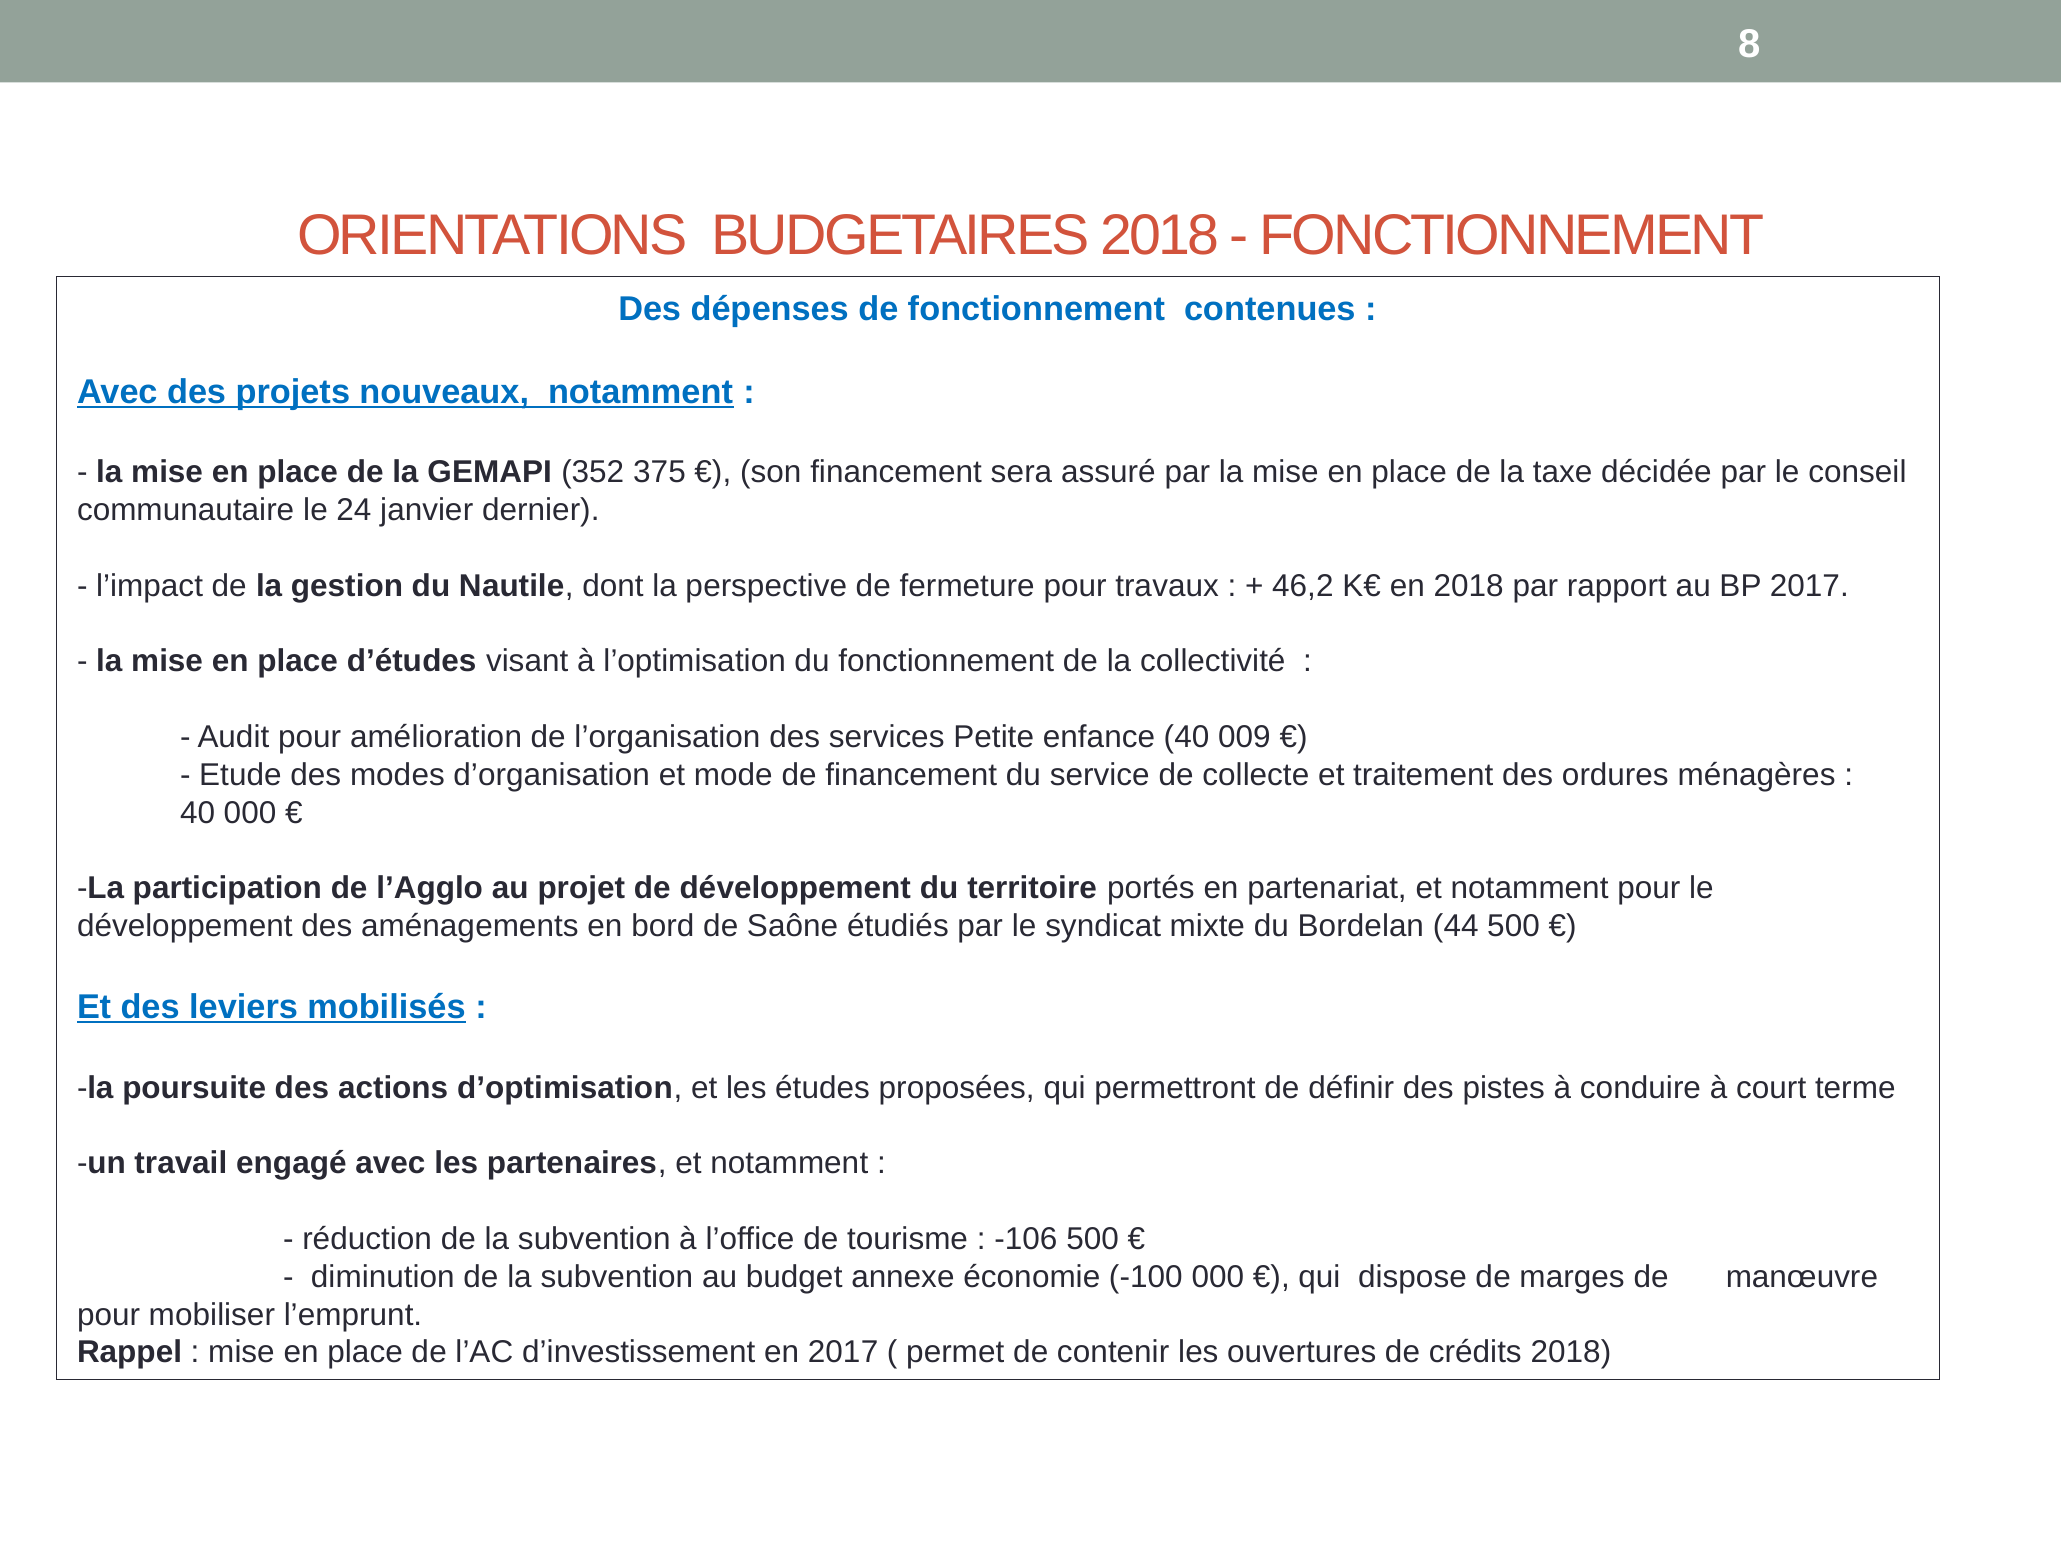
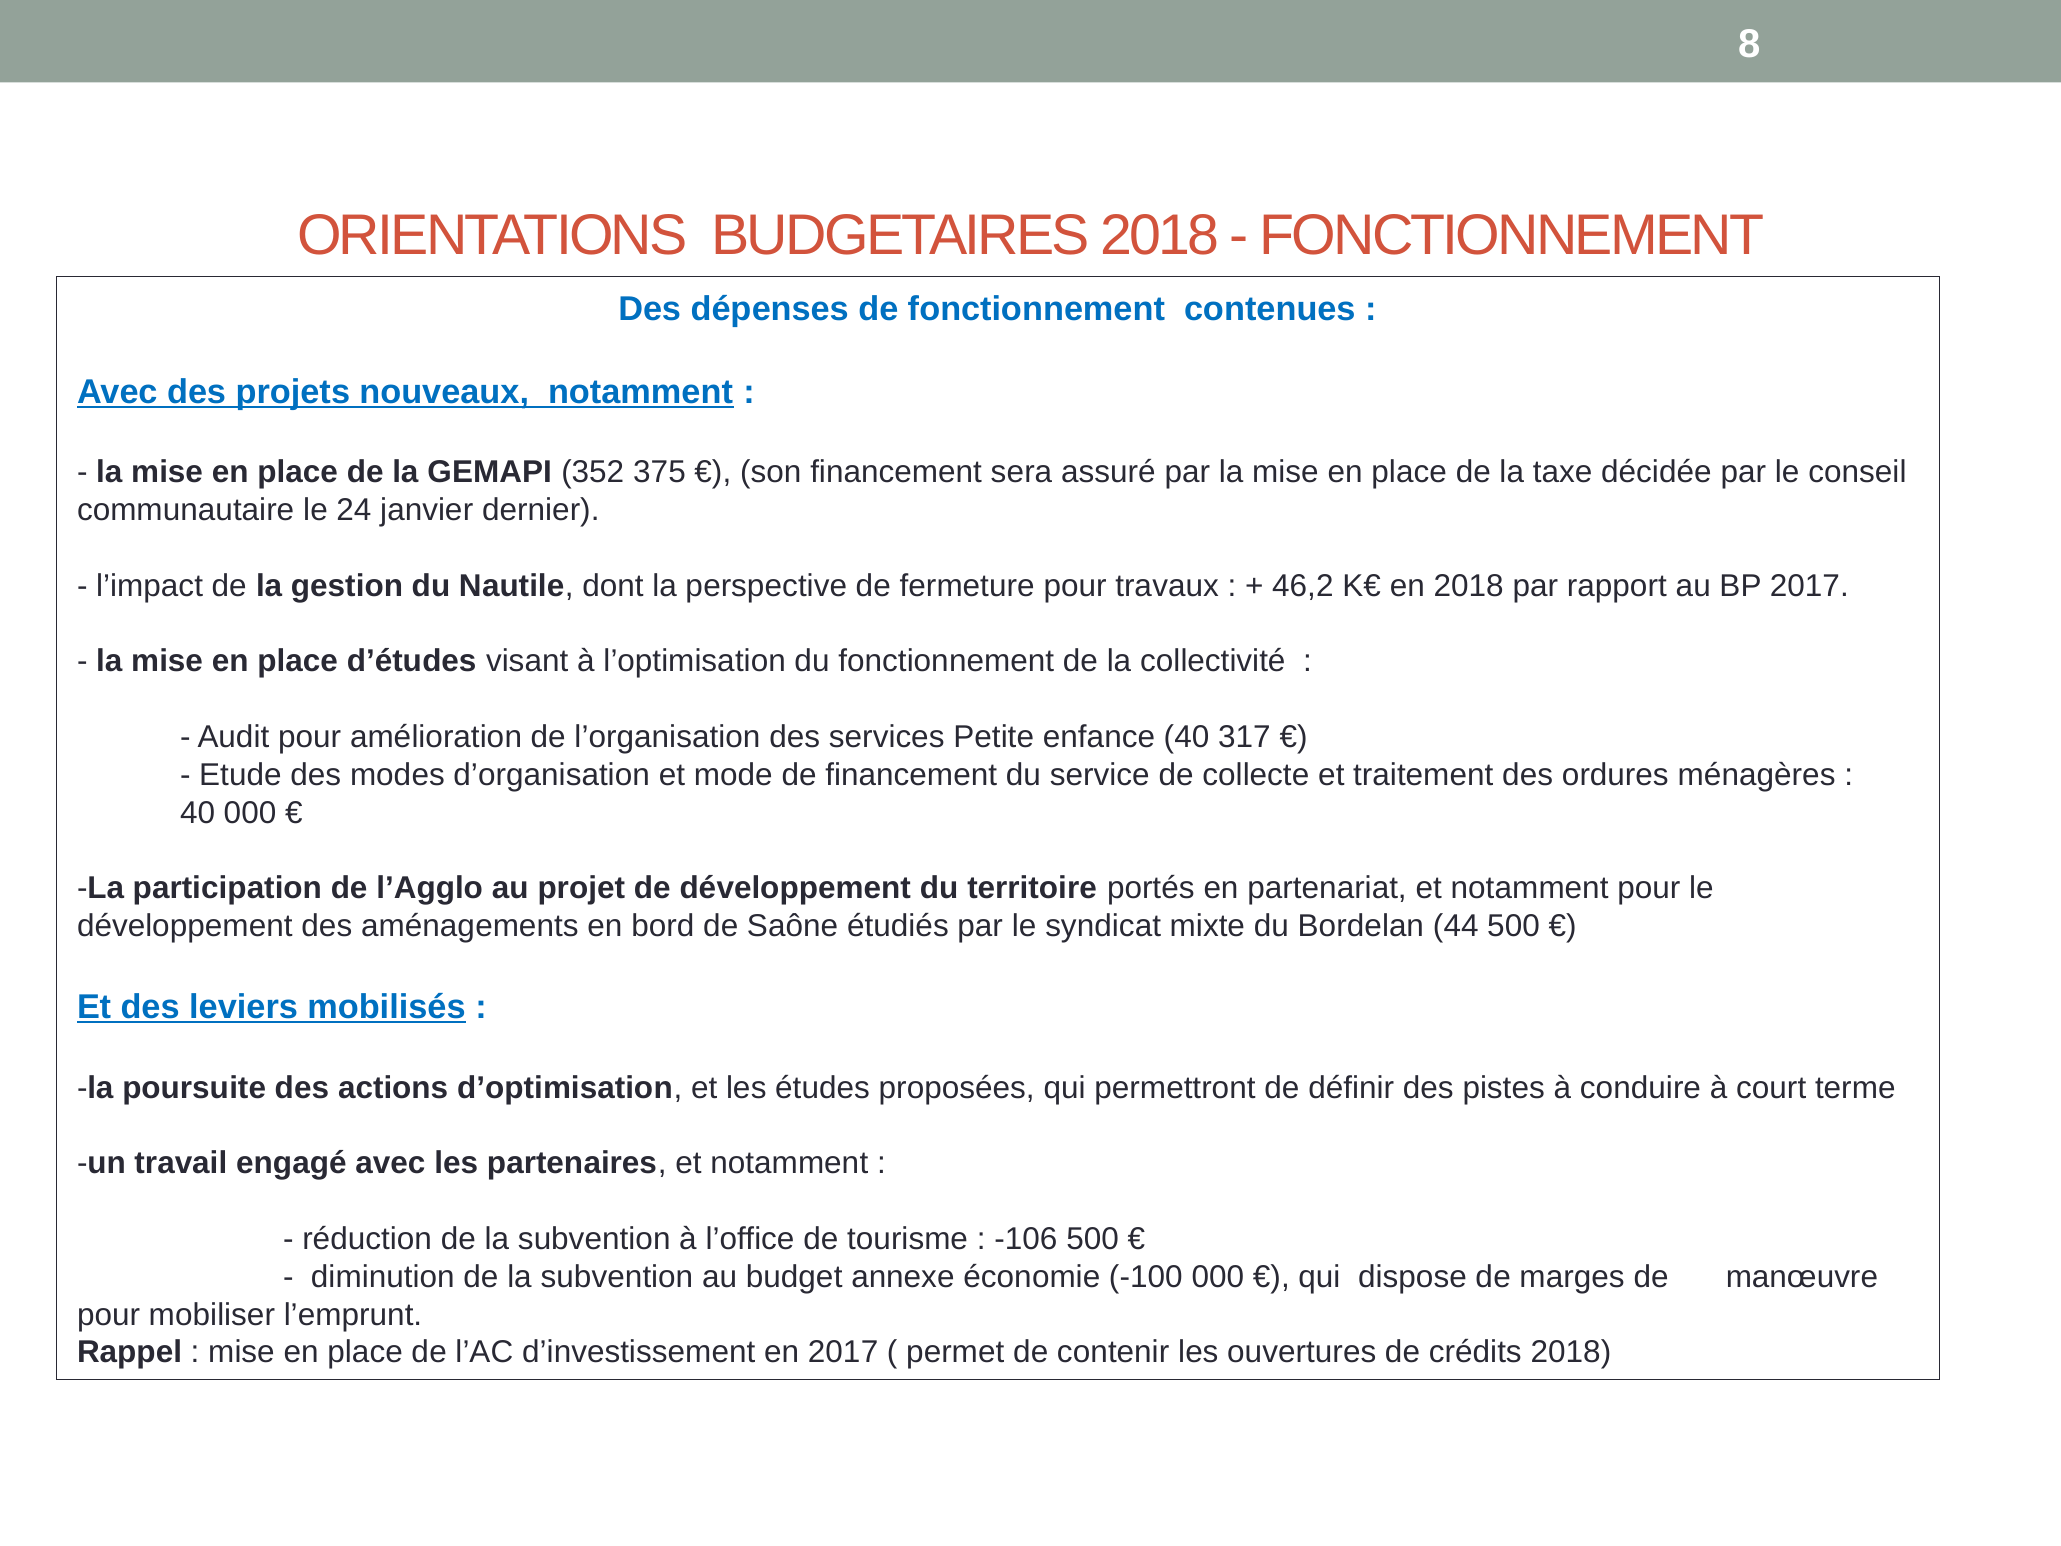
009: 009 -> 317 (1244, 737)
